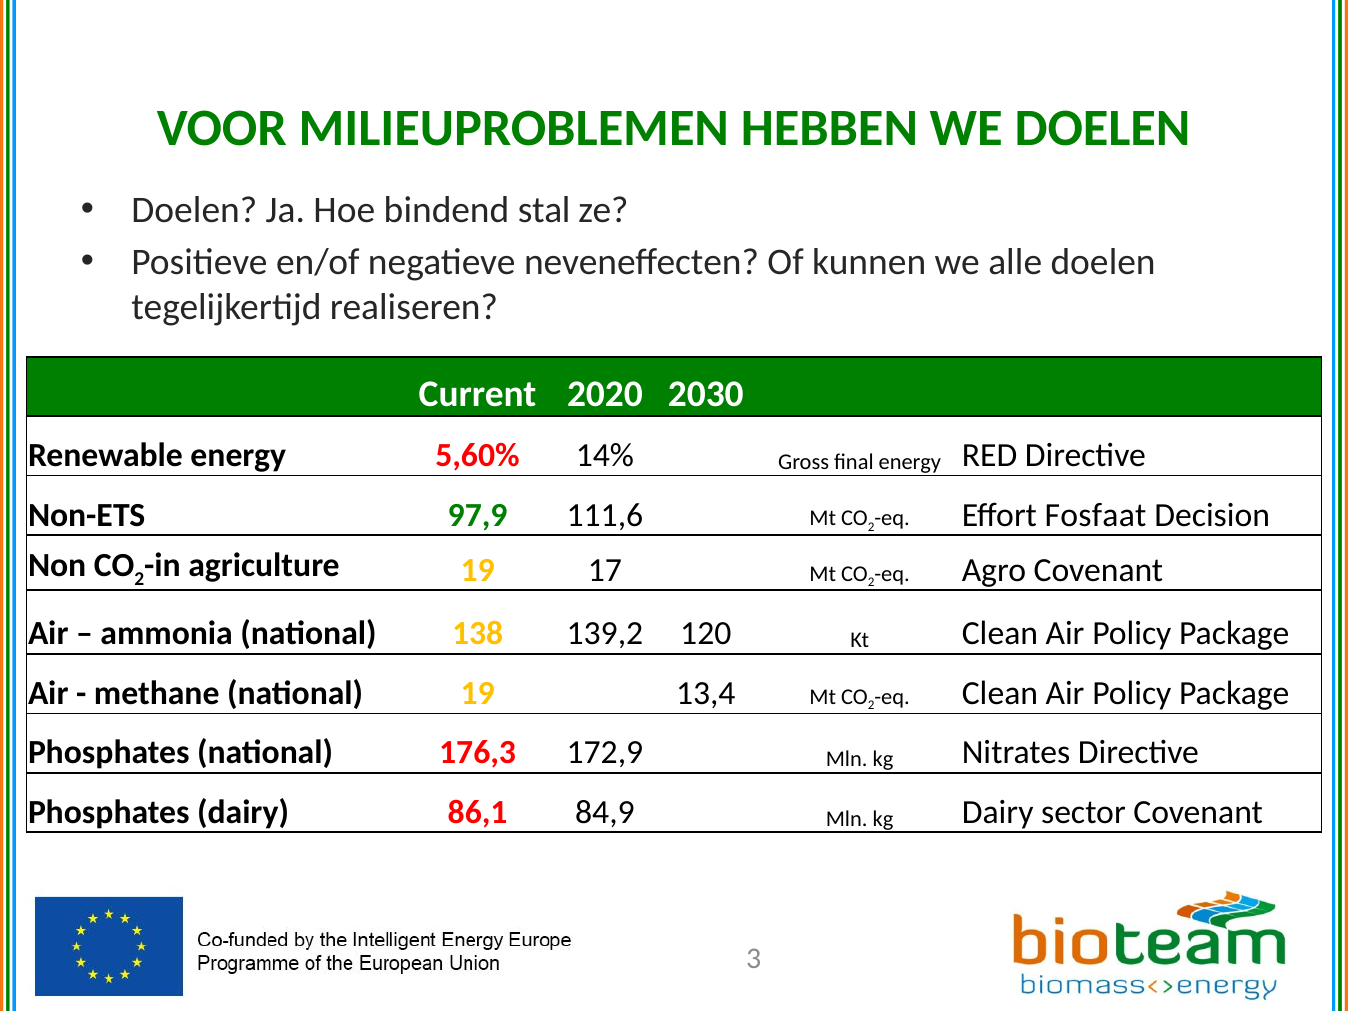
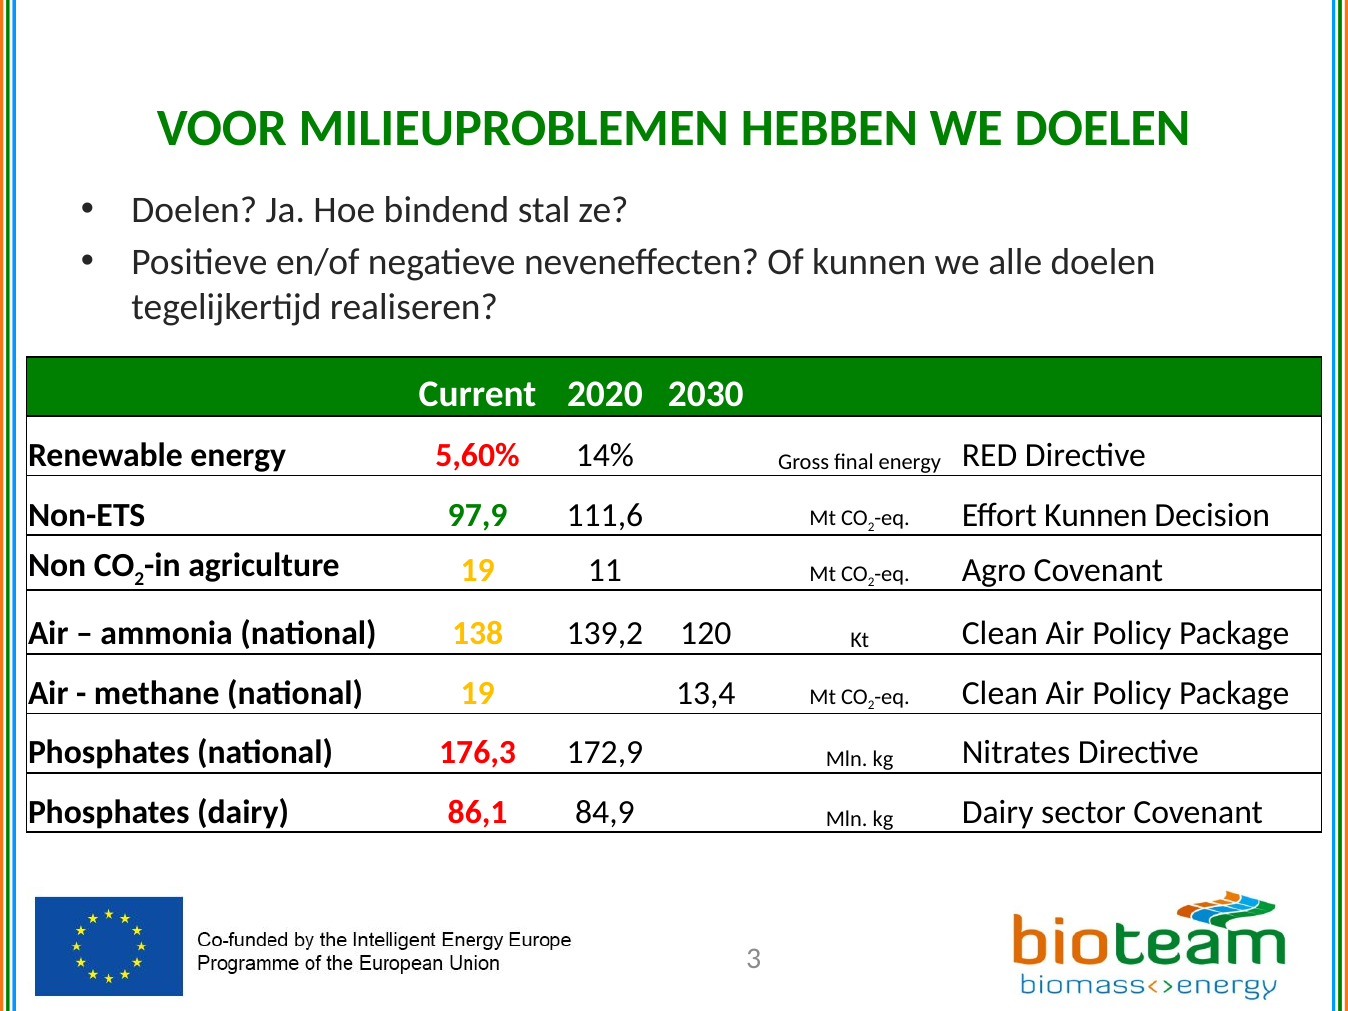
Effort Fosfaat: Fosfaat -> Kunnen (1096, 515)
17: 17 -> 11 (605, 570)
